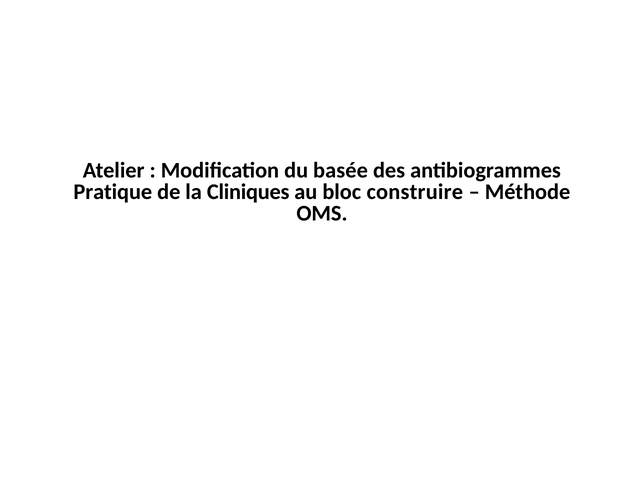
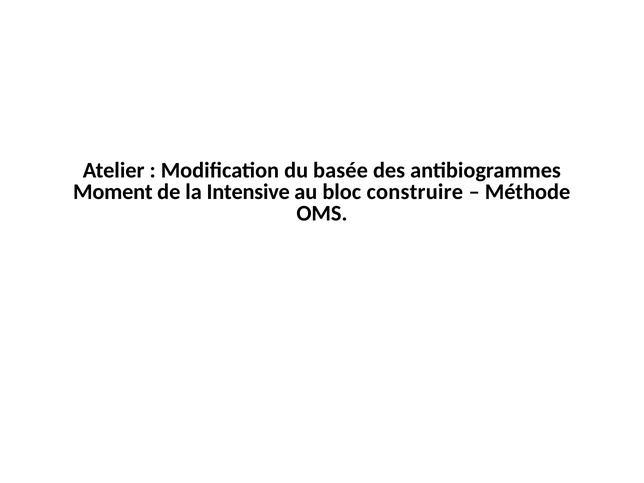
Pratique: Pratique -> Moment (113, 192)
Cliniques: Cliniques -> Intensive (248, 192)
